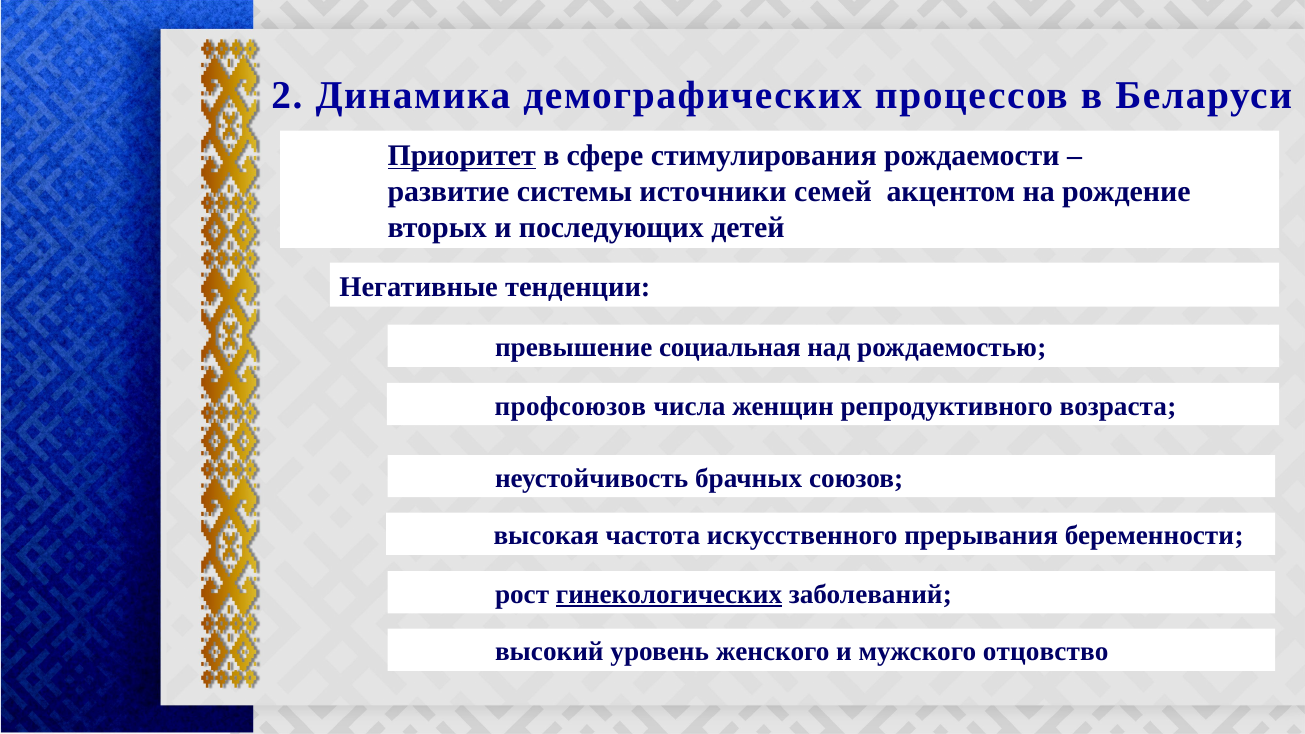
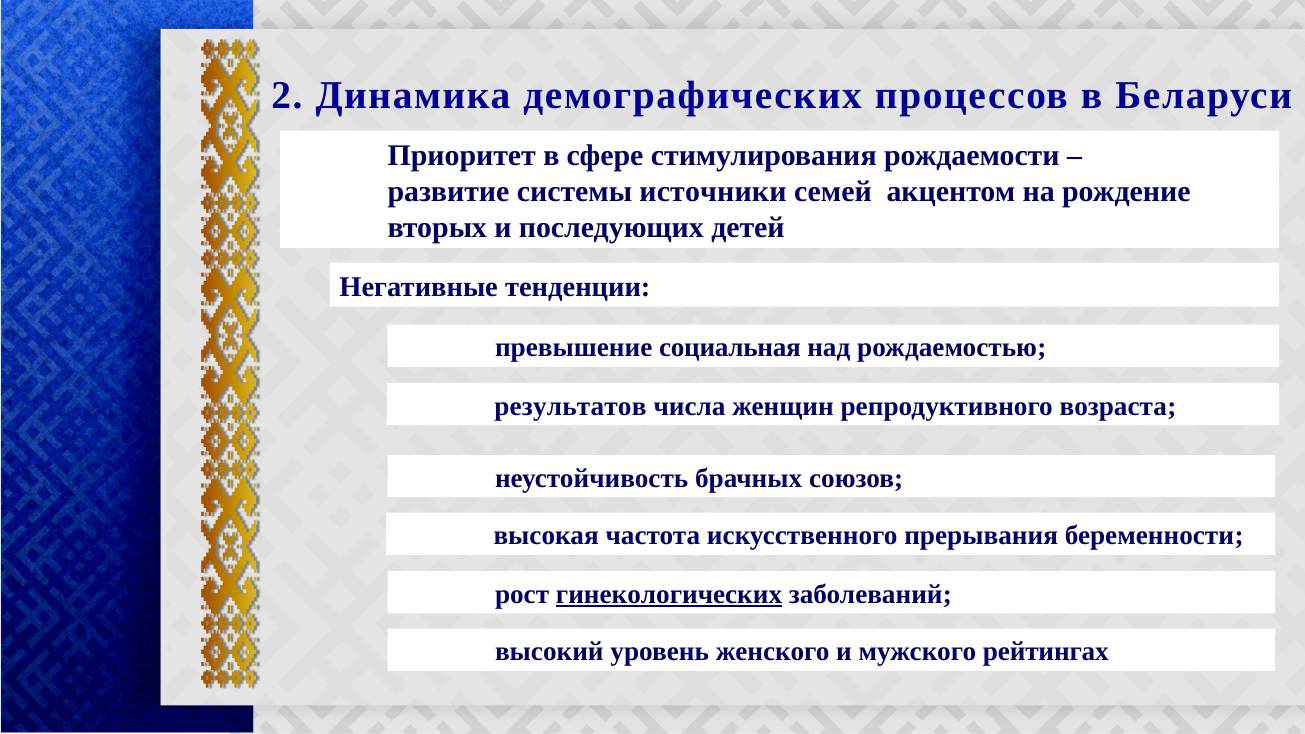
Приоритет underline: present -> none (462, 156)
профсоюзов: профсоюзов -> результатов (570, 406)
отцовство: отцовство -> рейтингах (1046, 652)
